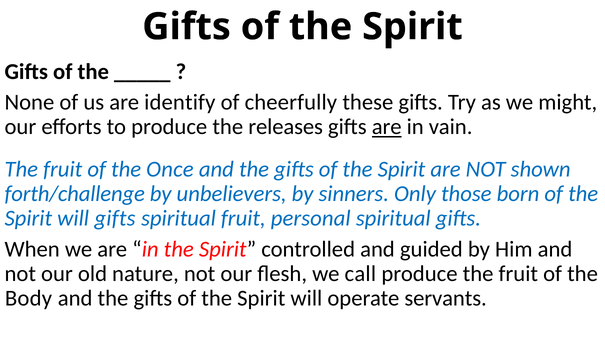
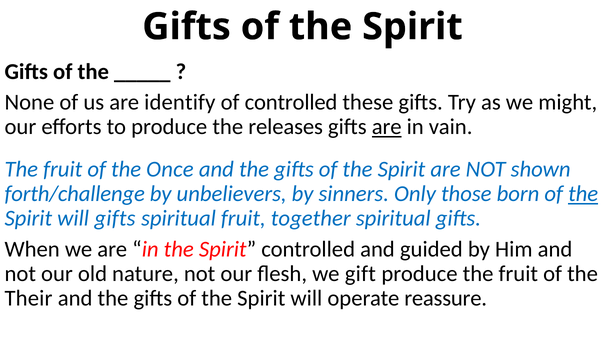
of cheerfully: cheerfully -> controlled (291, 103)
the underline: none -> present (583, 194)
personal: personal -> together (311, 219)
call: call -> gift (360, 274)
Body: Body -> Their (29, 299)
servants: servants -> reassure (446, 299)
